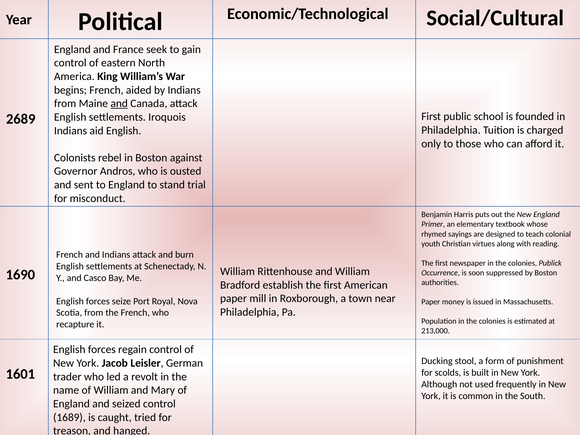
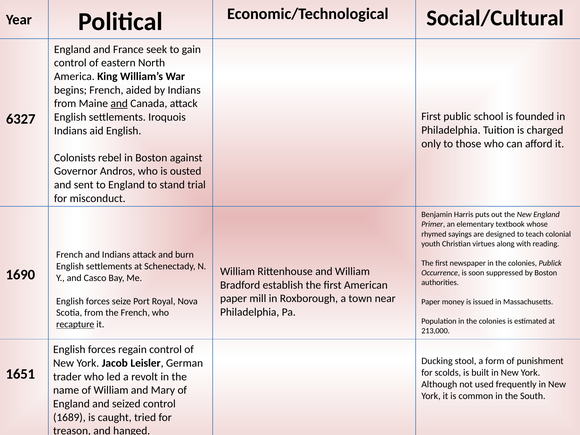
2689: 2689 -> 6327 (21, 119)
recapture underline: none -> present (75, 324)
1601: 1601 -> 1651 (20, 374)
